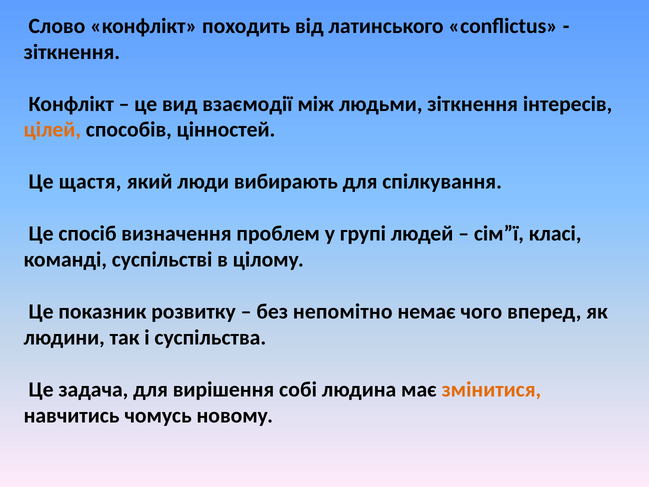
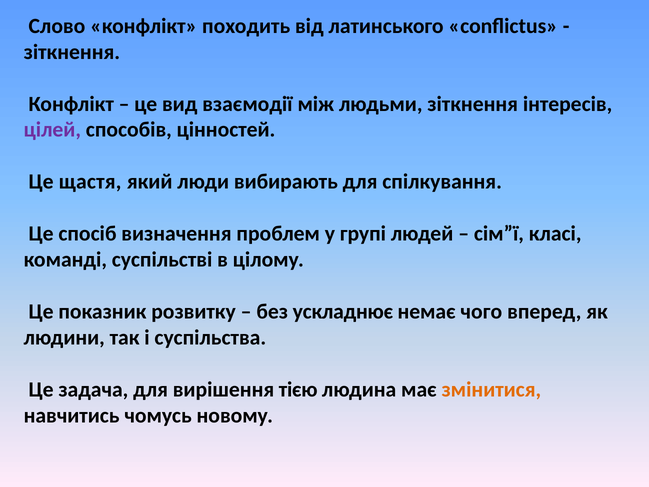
цілей colour: orange -> purple (52, 130)
непомітно: непомітно -> ускладнює (343, 312)
собі: собі -> тією (298, 389)
